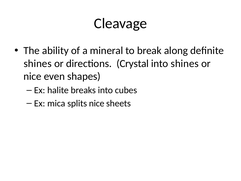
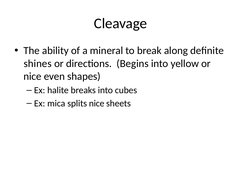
Crystal: Crystal -> Begins (133, 63)
into shines: shines -> yellow (185, 63)
